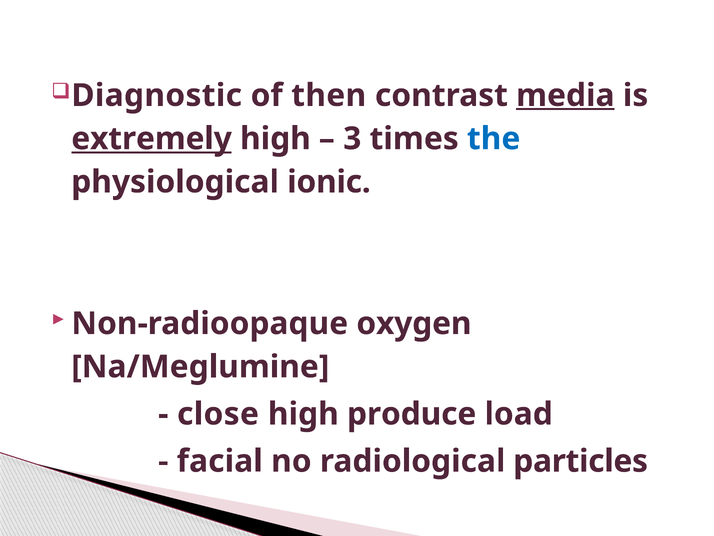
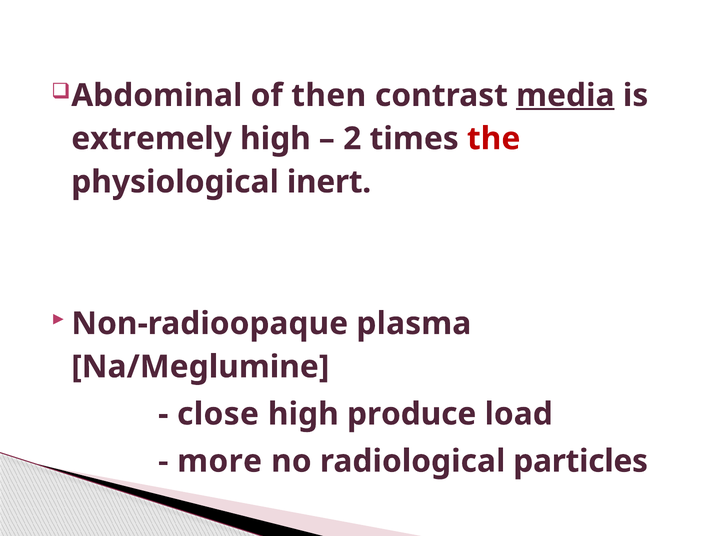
Diagnostic: Diagnostic -> Abdominal (157, 95)
extremely underline: present -> none (152, 139)
3: 3 -> 2 (352, 139)
the colour: blue -> red (494, 139)
ionic: ionic -> inert (329, 182)
oxygen: oxygen -> plasma (414, 323)
facial: facial -> more (220, 461)
